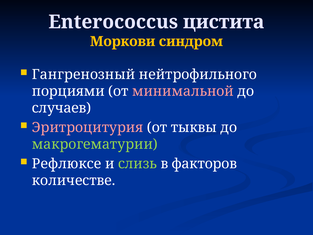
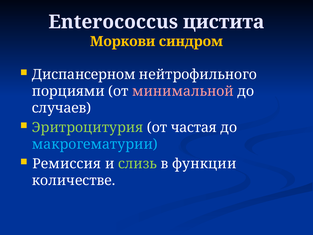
Гангренозный: Гангренозный -> Диспансерном (84, 74)
Эритроцитурия colour: pink -> light green (88, 127)
тыквы: тыквы -> частая (194, 127)
макрогематурии colour: light green -> light blue (95, 144)
Рефлюксе: Рефлюксе -> Ремиссия (67, 164)
факторов: факторов -> функции (204, 164)
